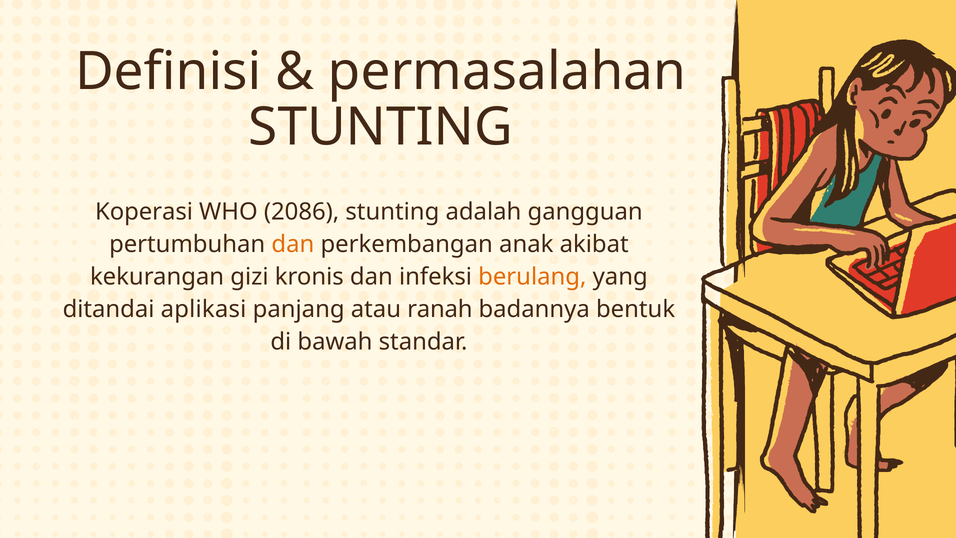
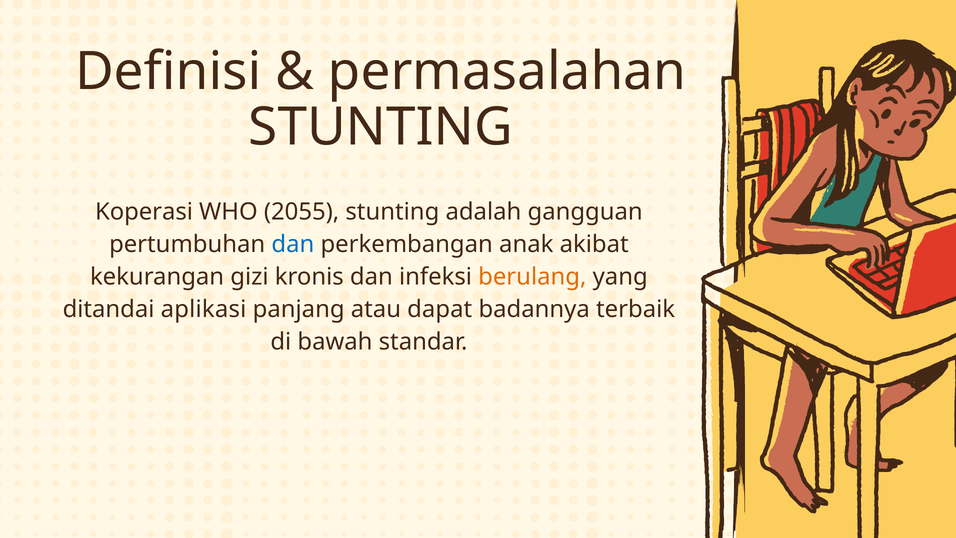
2086: 2086 -> 2055 (302, 212)
dan colour: orange -> blue (293, 244)
ranah: ranah -> dapat (440, 309)
bentuk: bentuk -> terbaik (636, 309)
